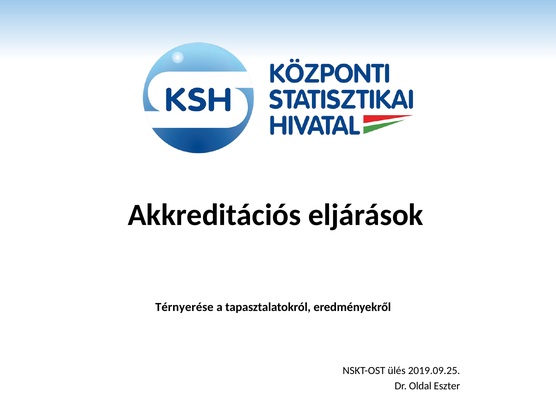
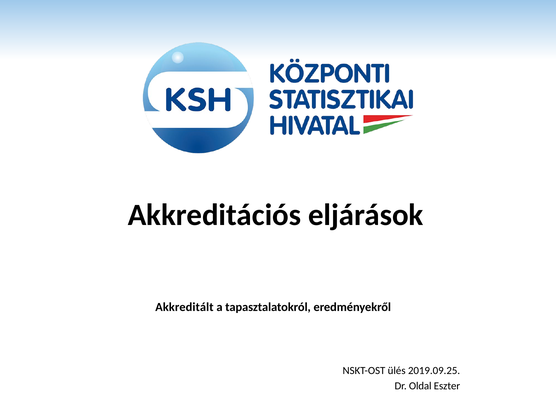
Térnyerése: Térnyerése -> Akkreditált (184, 307)
